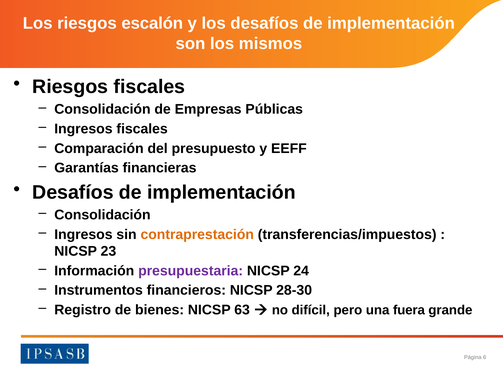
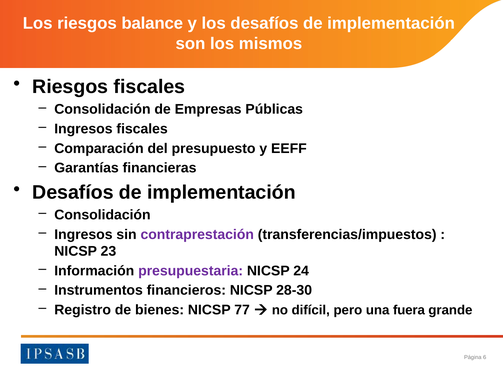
escalón: escalón -> balance (152, 23)
contraprestación colour: orange -> purple (197, 235)
63: 63 -> 77 (242, 310)
